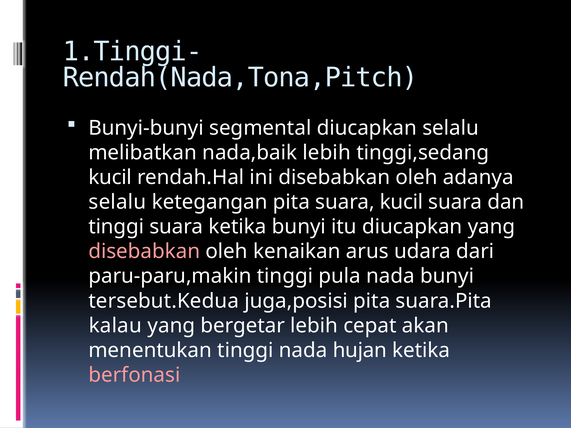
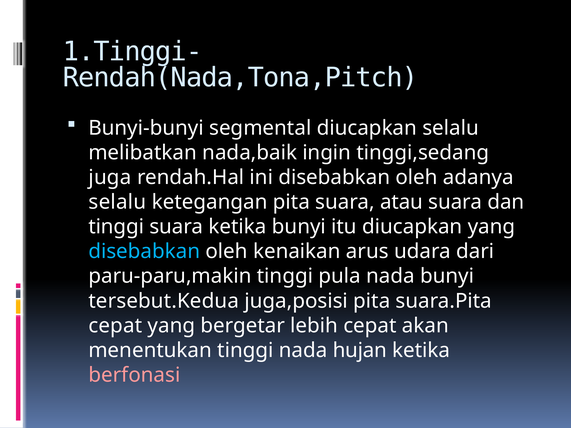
nada,baik lebih: lebih -> ingin (327, 153)
kucil: kucil -> juga (110, 177)
suara kucil: kucil -> atau (402, 202)
disebabkan colour: pink -> light blue (144, 252)
kalau: kalau -> cepat (115, 326)
